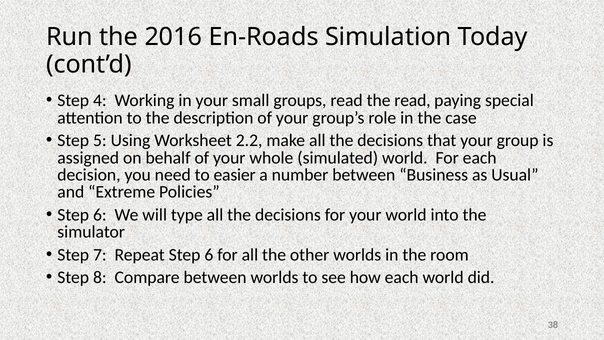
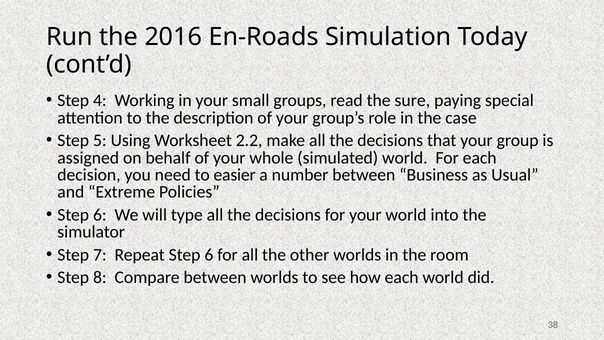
the read: read -> sure (412, 101)
